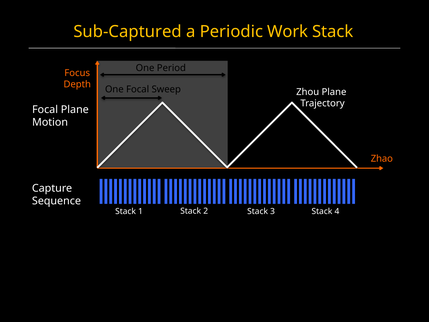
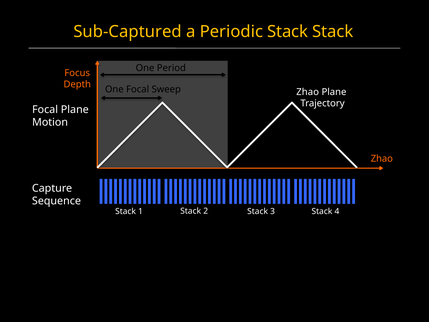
Periodic Work: Work -> Stack (288, 32)
Zhou: Zhou -> Zhao (308, 92)
